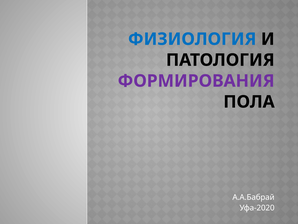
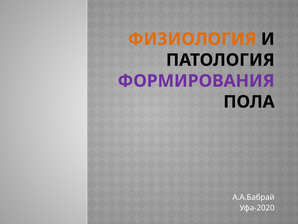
ФИЗИОЛОГИЯ colour: blue -> orange (192, 39)
